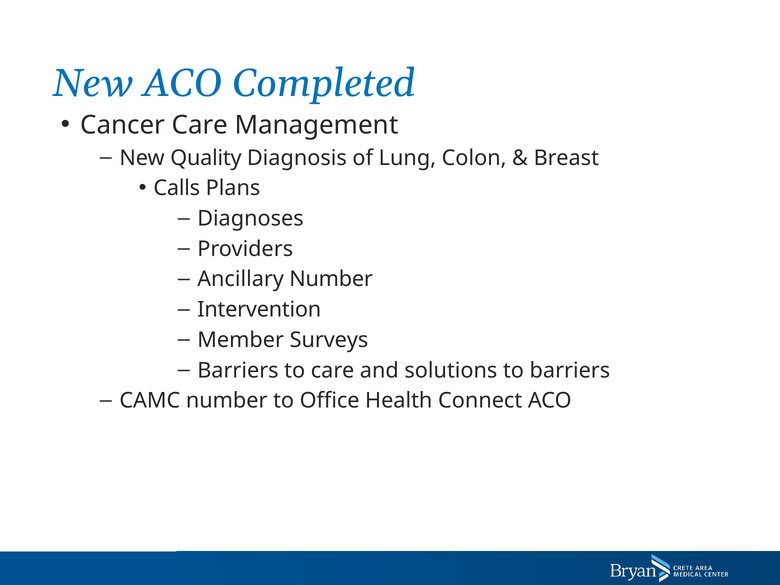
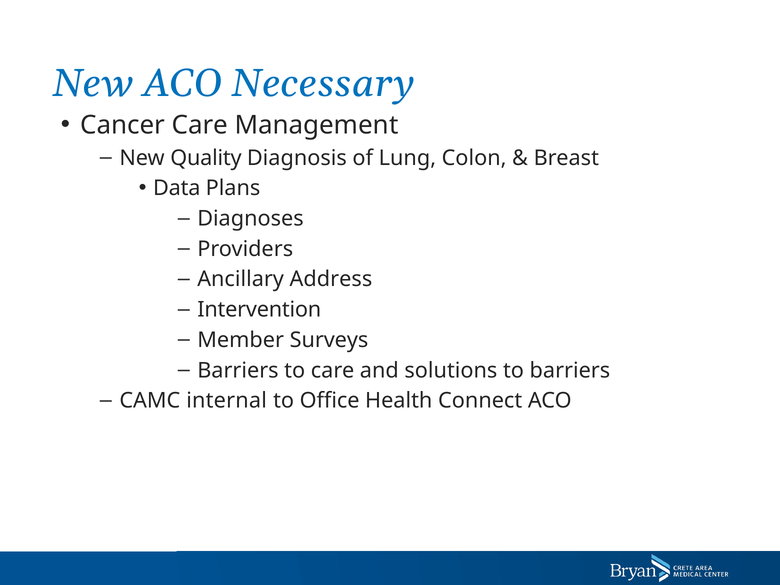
Completed: Completed -> Necessary (323, 83)
Calls: Calls -> Data (177, 188)
Ancillary Number: Number -> Address (331, 279)
CAMC number: number -> internal (227, 401)
